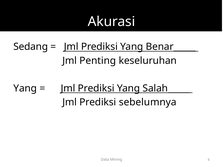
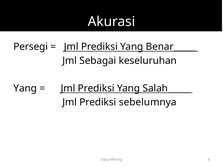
Sedang: Sedang -> Persegi (31, 47)
Penting: Penting -> Sebagai (98, 61)
